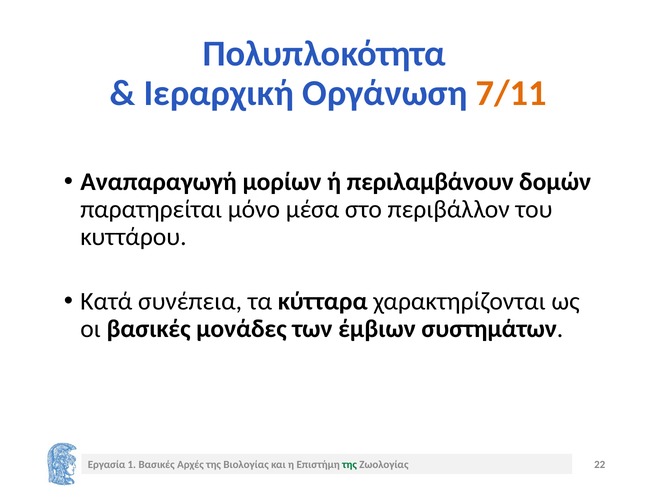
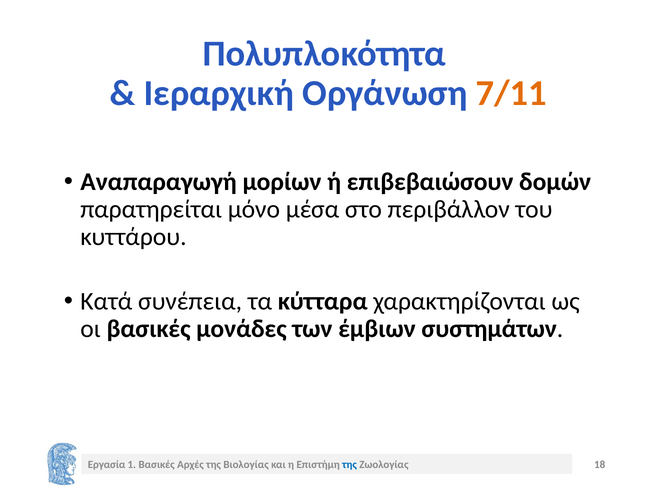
περιλαμβάνουν: περιλαμβάνουν -> επιβεβαιώσουν (430, 182)
της colour: green -> blue (350, 465)
22: 22 -> 18 (600, 465)
